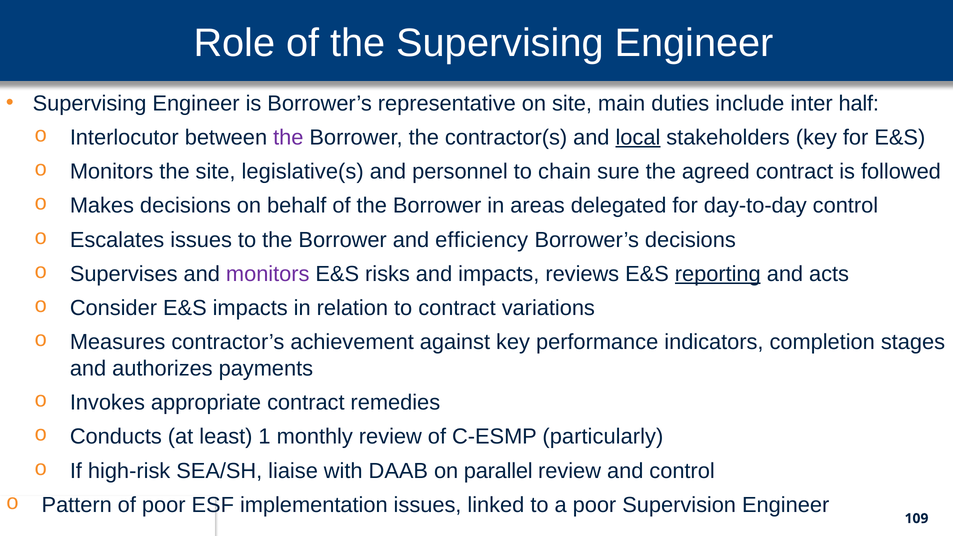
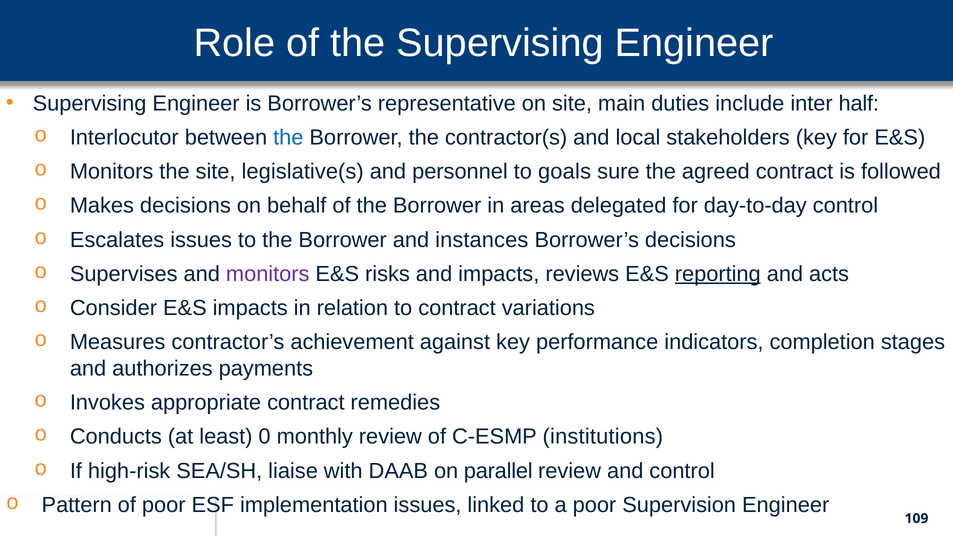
the colour: purple -> blue (288, 137)
local underline: present -> none (638, 137)
chain: chain -> goals (565, 172)
efficiency: efficiency -> instances (482, 240)
1: 1 -> 0 (265, 437)
particularly: particularly -> institutions (603, 437)
